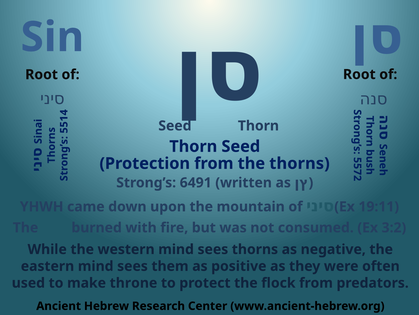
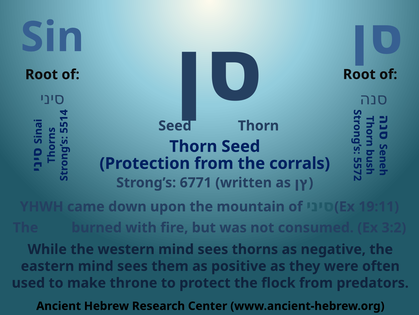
the thorns: thorns -> corrals (300, 163)
6491: 6491 -> 6771 (196, 182)
